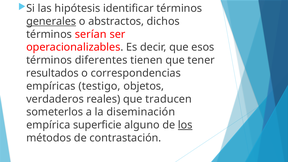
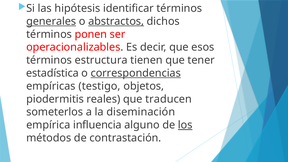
abstractos underline: none -> present (116, 21)
serían: serían -> ponen (91, 34)
diferentes: diferentes -> estructura (101, 60)
resultados: resultados -> estadística (52, 73)
correspondencias underline: none -> present (136, 73)
verdaderos: verdaderos -> piodermitis (55, 99)
superficie: superficie -> influencia (97, 125)
